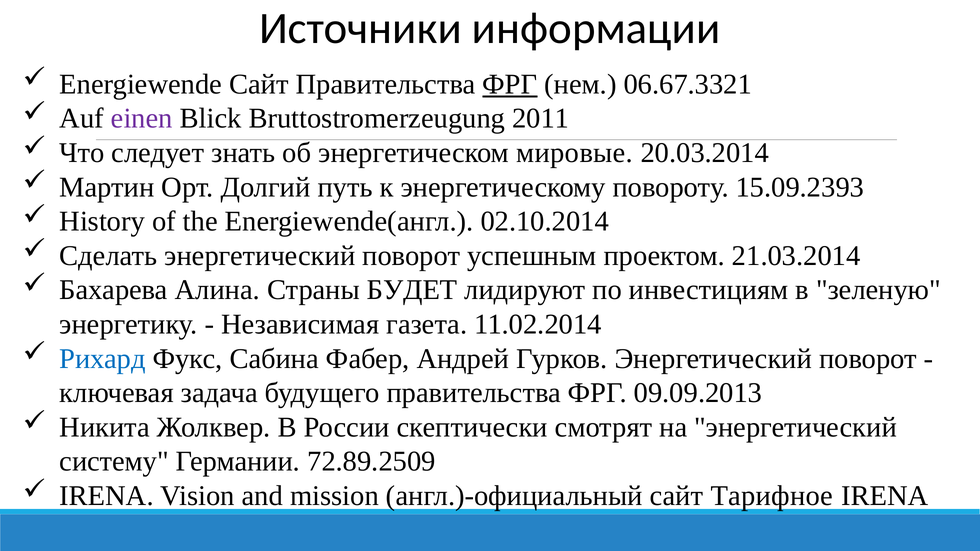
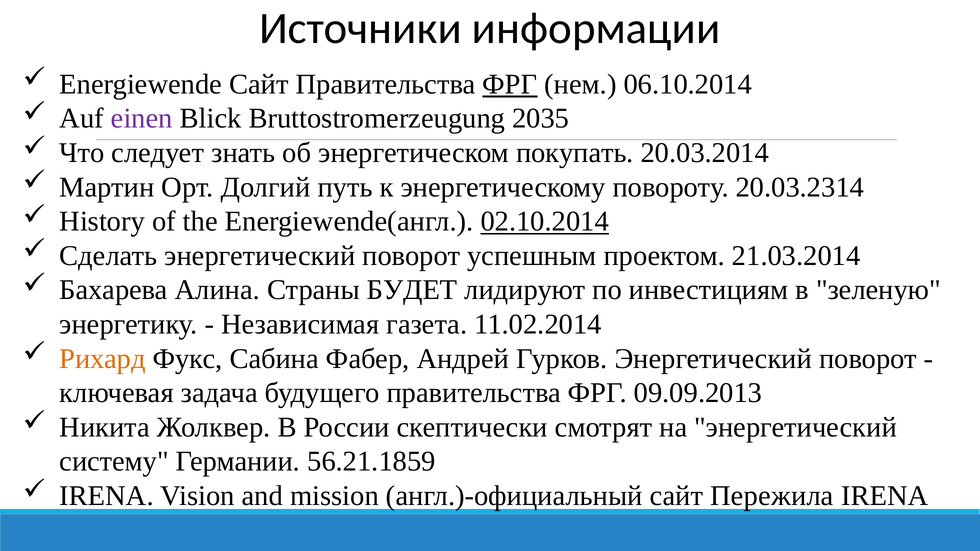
06.67.3321: 06.67.3321 -> 06.10.2014 (688, 84)
2011: 2011 -> 2035 (541, 119)
мировые: мировые -> покупать (575, 153)
15.09.2393: 15.09.2393 -> 20.03.2314 (800, 187)
02.10.2014 underline: none -> present (545, 221)
Рихард colour: blue -> orange (103, 359)
72.89.2509: 72.89.2509 -> 56.21.1859 (371, 462)
Тарифное: Тарифное -> Пережила (772, 496)
